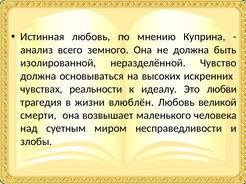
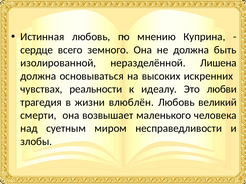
анализ: анализ -> сердце (37, 50)
Чувство: Чувство -> Лишена (218, 63)
великой: великой -> великий (218, 102)
